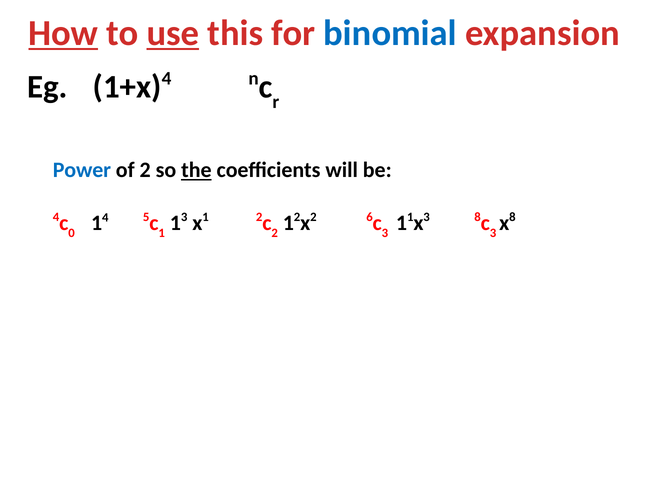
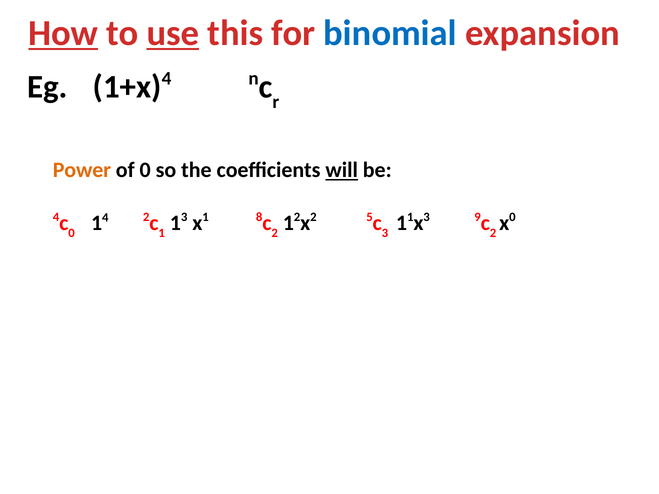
Power colour: blue -> orange (82, 170)
of 2: 2 -> 0 (145, 170)
the underline: present -> none (196, 170)
will underline: none -> present (342, 170)
14 5: 5 -> 2 (146, 217)
2: 2 -> 8 (259, 217)
6: 6 -> 5 (369, 217)
8: 8 -> 9 (478, 217)
3: 3 -> 2 (493, 233)
8: 8 -> 0 (512, 217)
